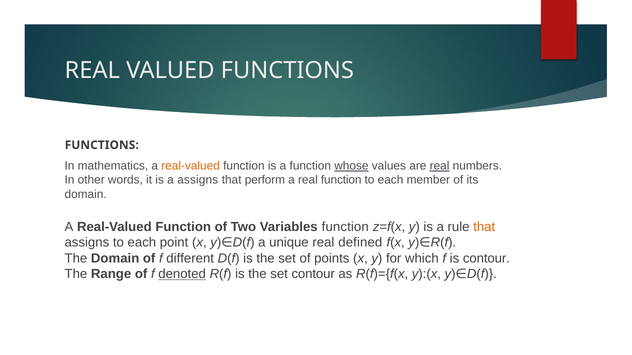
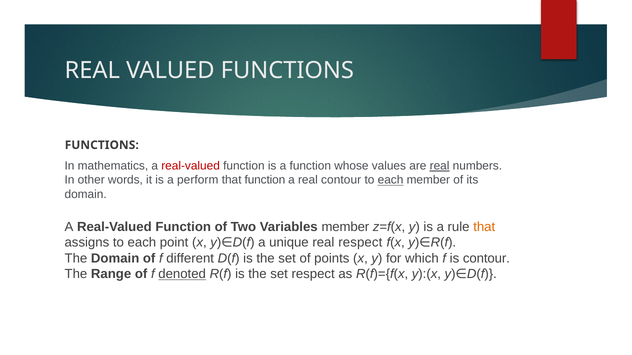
real-valued colour: orange -> red (191, 166)
whose underline: present -> none (351, 166)
a assigns: assigns -> perform (198, 180)
that perform: perform -> function (265, 180)
real function: function -> contour (341, 180)
each underline: none -> present (391, 180)
Variables function: function -> member (345, 227)
real defined: defined -> respect (360, 243)
set contour: contour -> respect (313, 274)
